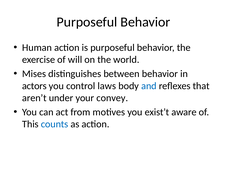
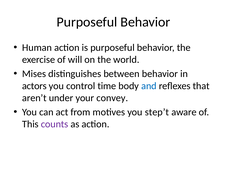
laws: laws -> time (107, 86)
exist’t: exist’t -> step’t (157, 112)
counts colour: blue -> purple (55, 124)
